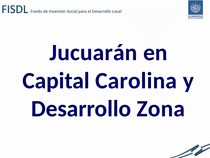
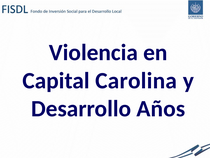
Jucuarán: Jucuarán -> Violencia (93, 52)
Zona: Zona -> Años (161, 108)
